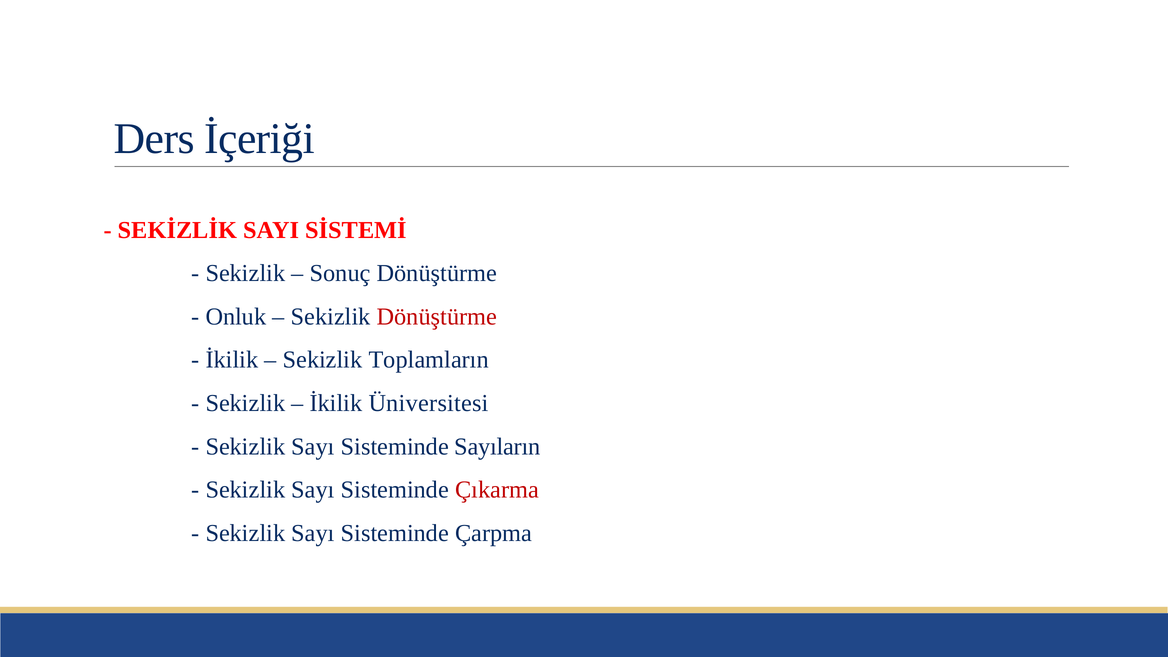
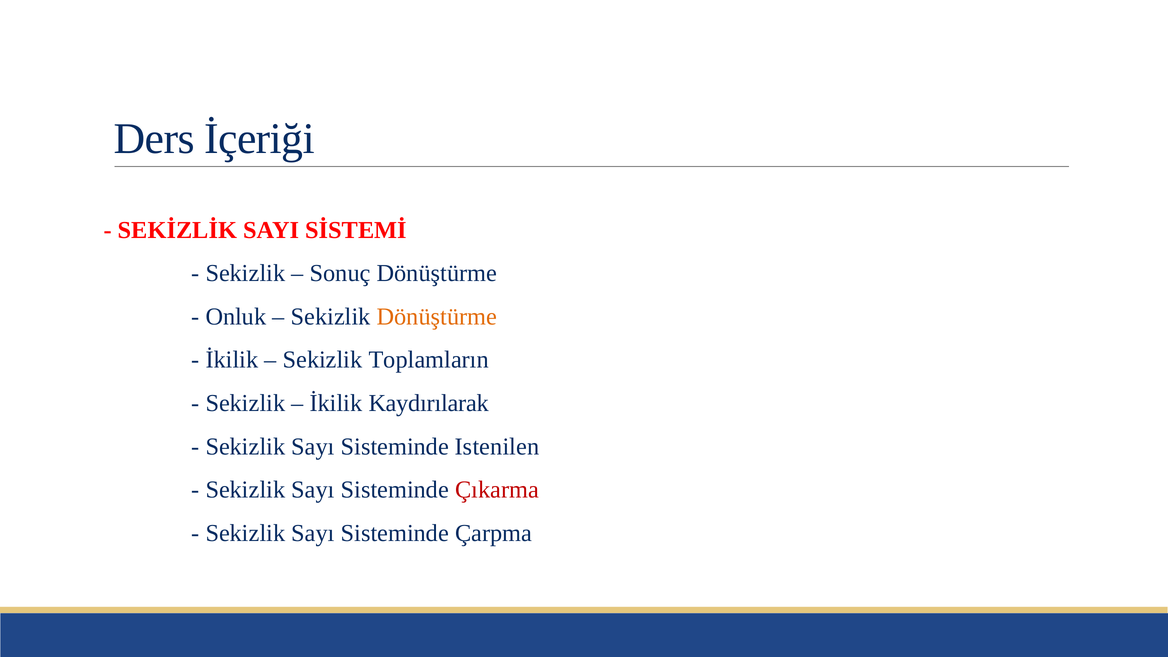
Dönüştürme colour: red -> orange (437, 317)
Üniversitesi: Üniversitesi -> Kaydırılarak (429, 403)
Sayıların: Sayıların -> Istenilen (497, 447)
